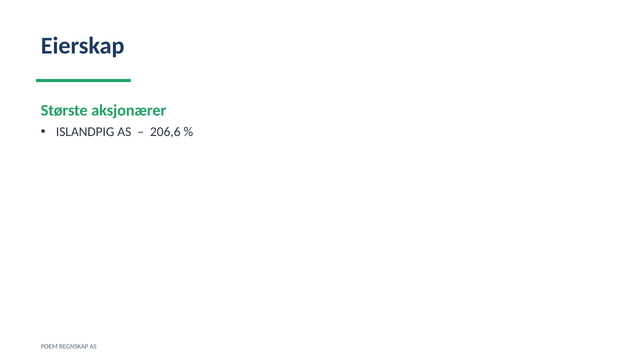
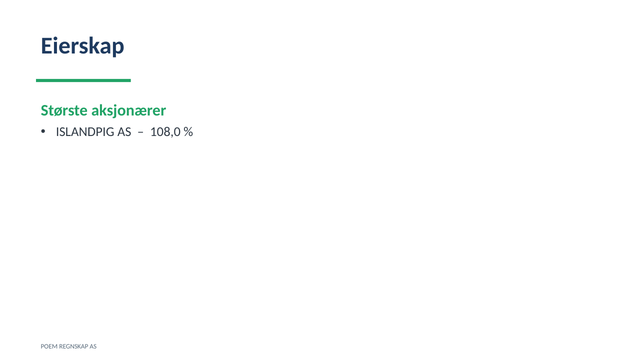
206,6: 206,6 -> 108,0 (165, 132)
